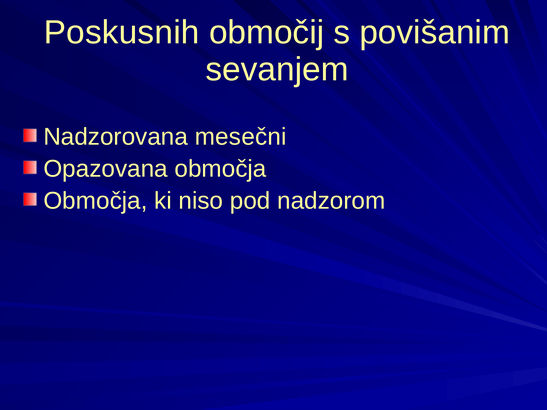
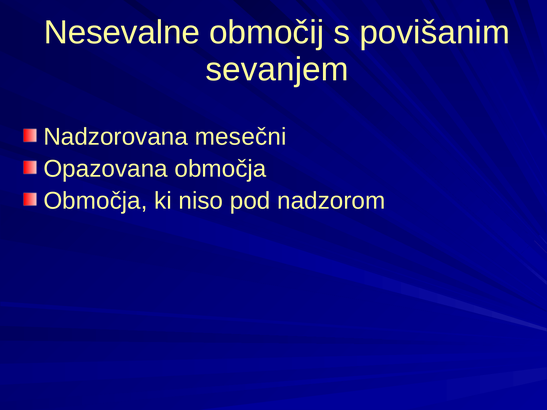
Poskusnih: Poskusnih -> Nesevalne (122, 32)
